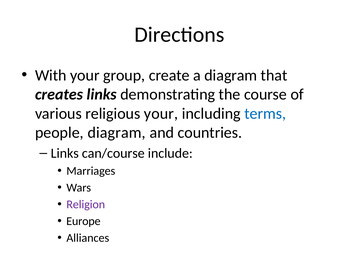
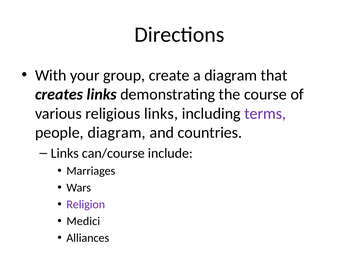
religious your: your -> links (161, 114)
terms colour: blue -> purple (265, 114)
Europe: Europe -> Medici (83, 221)
